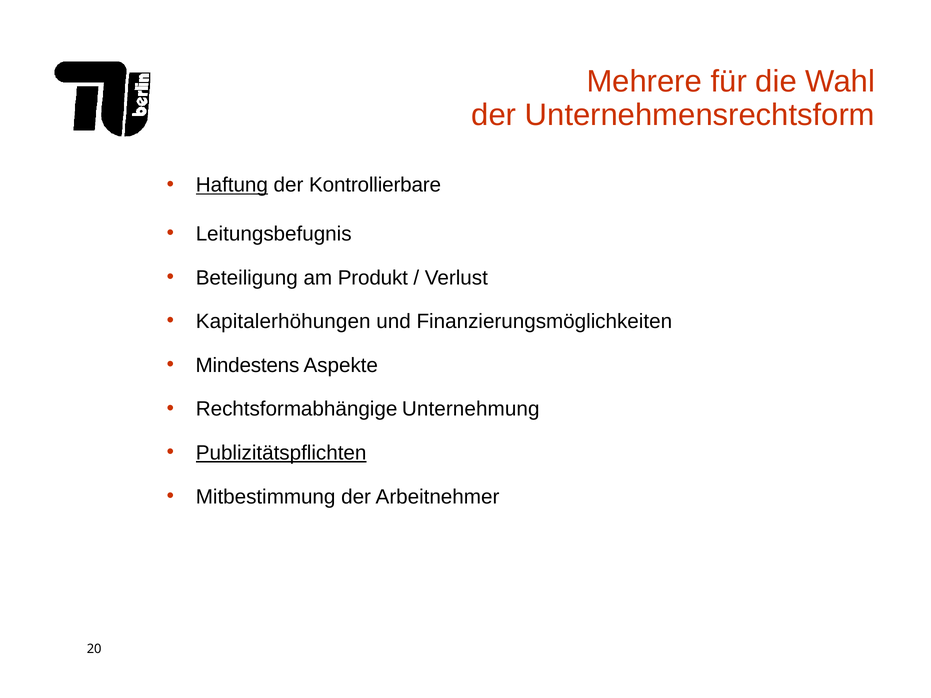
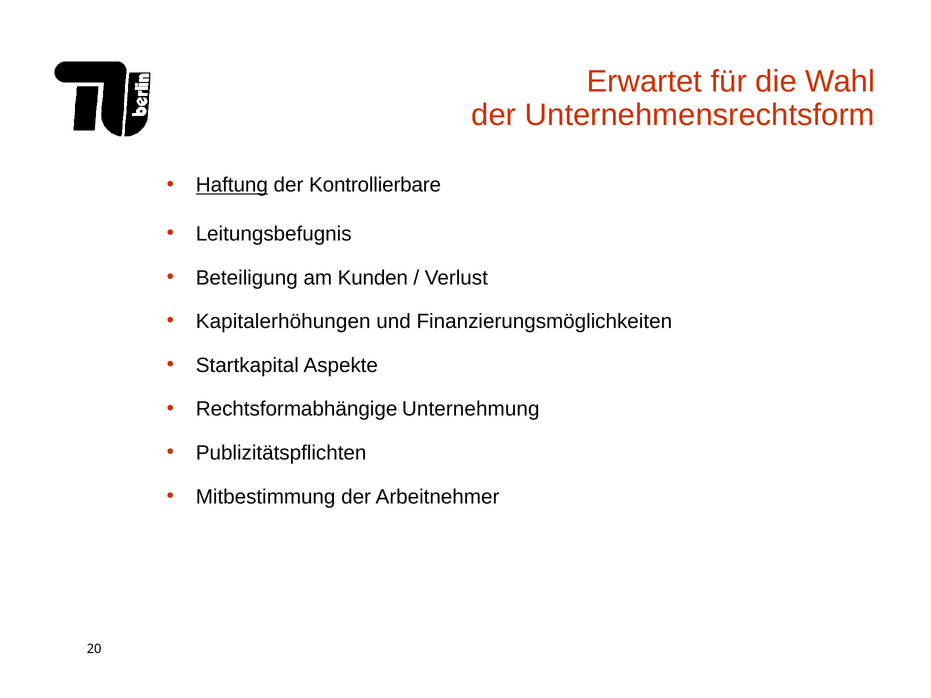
Mehrere: Mehrere -> Erwartet (644, 81)
Produkt: Produkt -> Kunden (373, 278)
Mindestens: Mindestens -> Startkapital (247, 365)
Publizitätspflichten underline: present -> none (281, 453)
